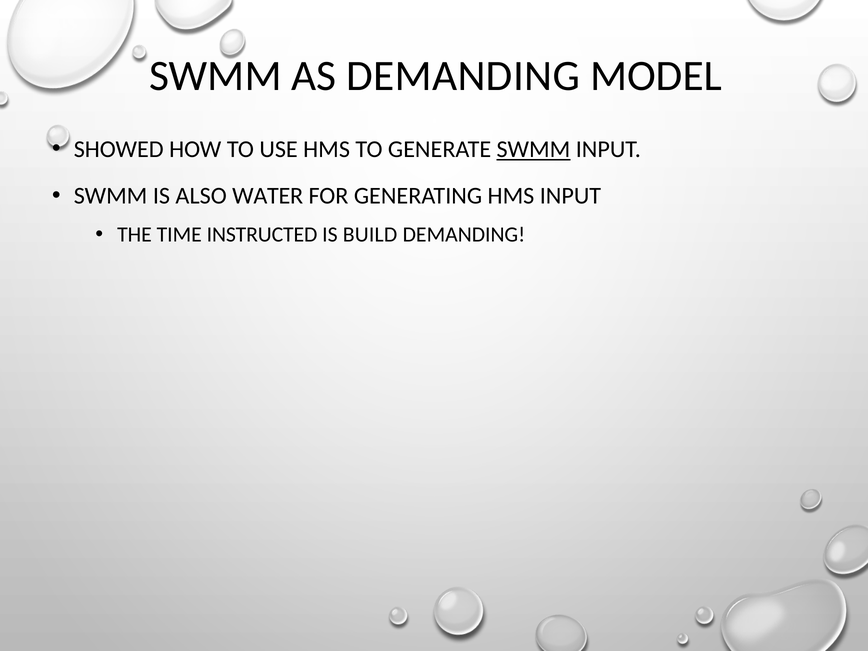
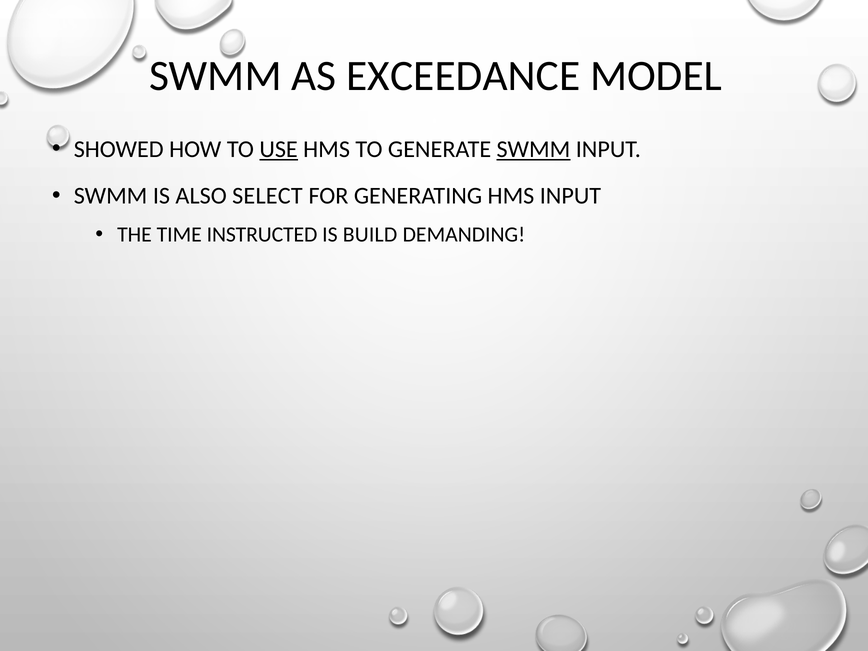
AS DEMANDING: DEMANDING -> EXCEEDANCE (463, 76)
USE underline: none -> present (279, 149)
WATER: WATER -> SELECT (267, 196)
